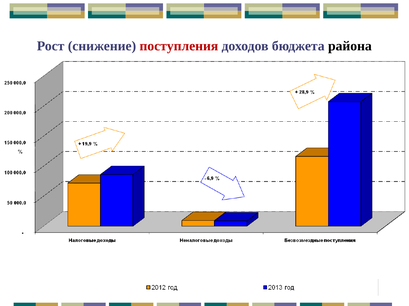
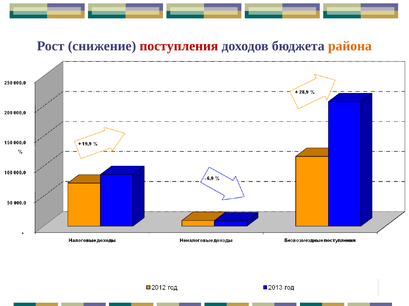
района colour: black -> orange (350, 46)
